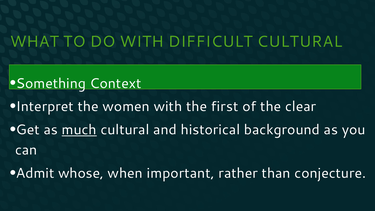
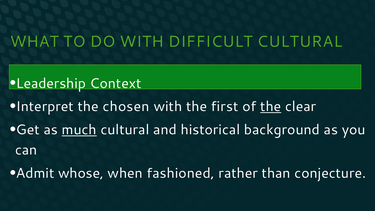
Something: Something -> Leadership (51, 83)
women: women -> chosen (126, 107)
the underline: none -> present (271, 107)
important: important -> fashioned (181, 173)
